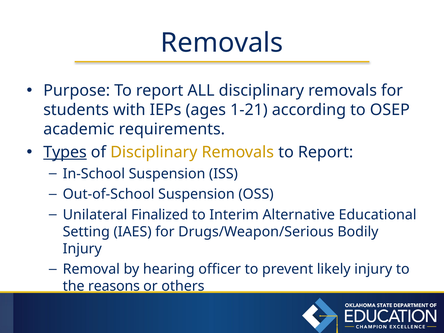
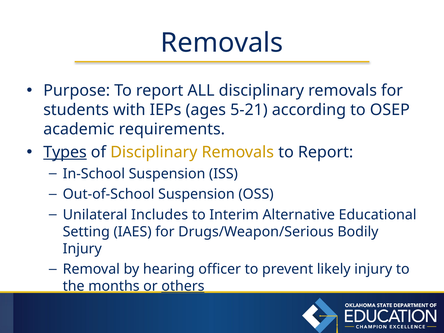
1-21: 1-21 -> 5-21 (249, 110)
Finalized: Finalized -> Includes (160, 215)
reasons: reasons -> months (114, 286)
others underline: none -> present (183, 286)
